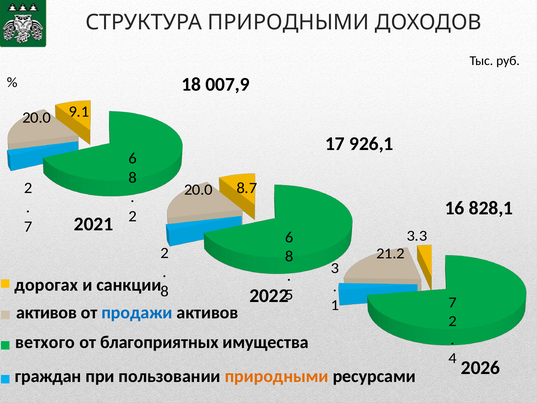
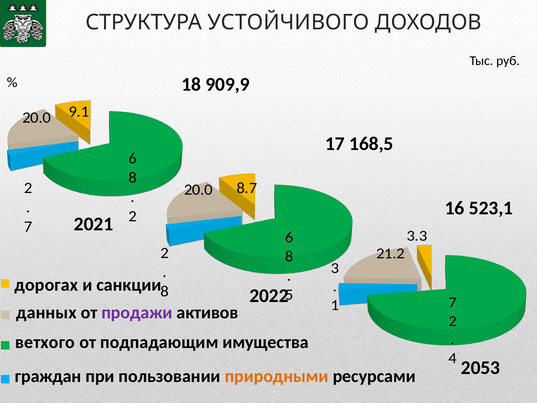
СТРУКТУРА ПРИРОДНЫМИ: ПРИРОДНЫМИ -> УСТОЙЧИВОГО (288, 22)
007,9: 007,9 -> 909,9 (228, 84)
926,1: 926,1 -> 168,5 (371, 144)
828,1: 828,1 -> 523,1 (491, 208)
активов: активов -> данных (46, 312)
продажи colour: blue -> purple (137, 312)
благоприятных: благоприятных -> подпадающим (159, 342)
2026: 2026 -> 2053 (480, 368)
